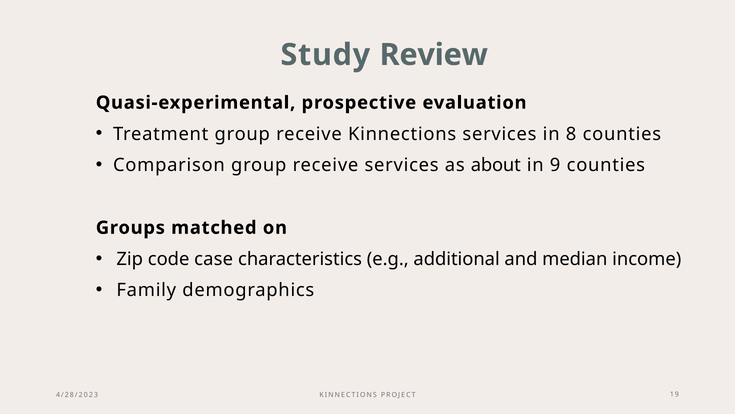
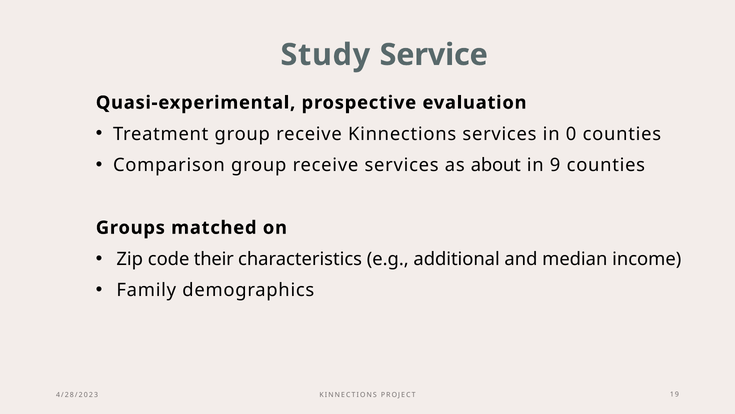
Review: Review -> Service (434, 55)
8: 8 -> 0 (571, 134)
case: case -> their (214, 259)
